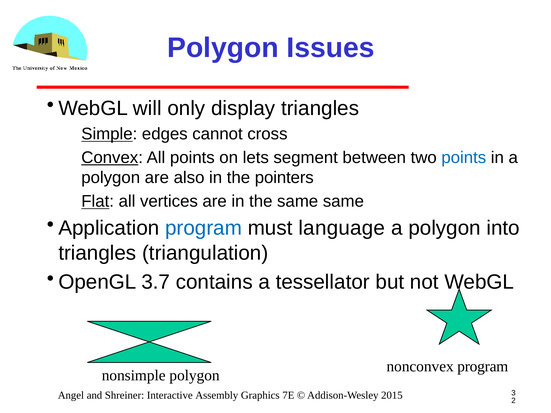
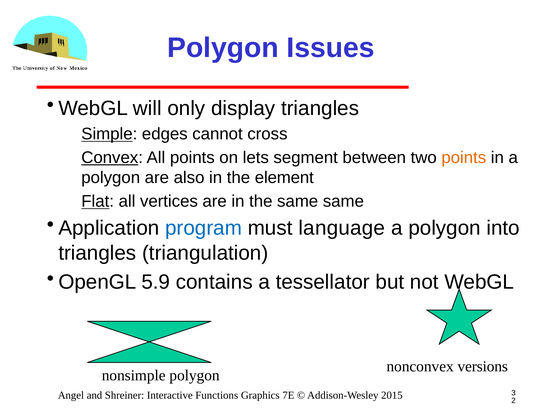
points colour: blue -> orange (464, 158)
pointers: pointers -> element (284, 178)
3.7: 3.7 -> 5.9 (156, 282)
nonconvex program: program -> versions (483, 367)
Assembly: Assembly -> Functions (217, 396)
